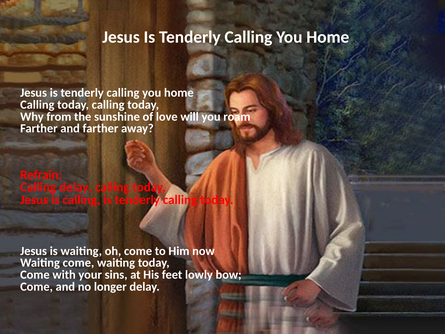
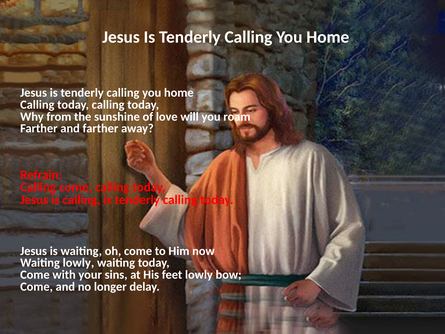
Calling delay: delay -> come (76, 187)
Waiting come: come -> lowly (78, 263)
